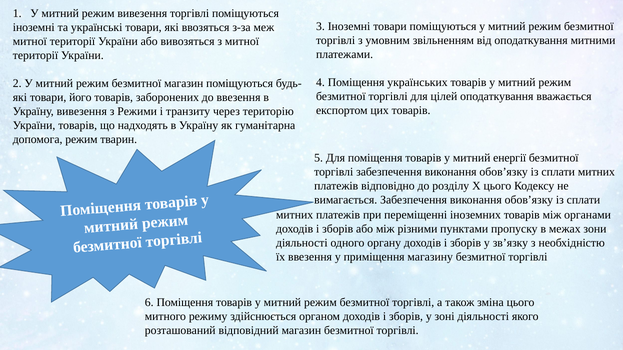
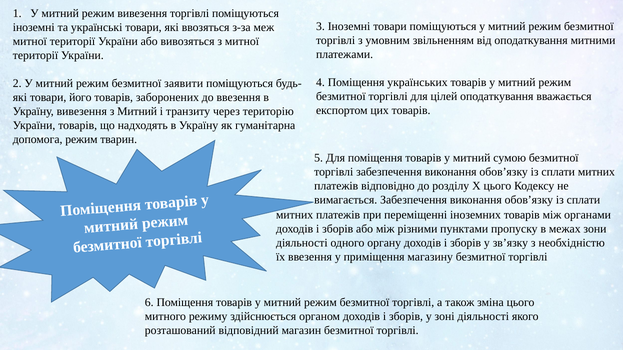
безмитної магазин: магазин -> заявити (184, 83)
з Режими: Режими -> Митний (137, 111)
енергії: енергії -> сумою (510, 158)
